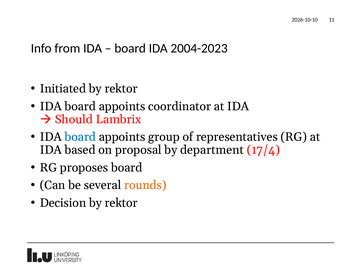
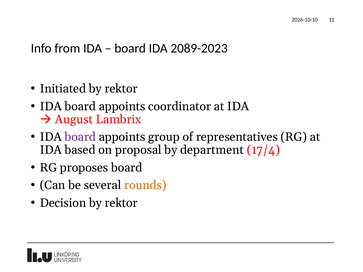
2004-2023: 2004-2023 -> 2089-2023 (199, 48)
Should: Should -> August (74, 119)
board colour: blue -> purple (80, 137)
